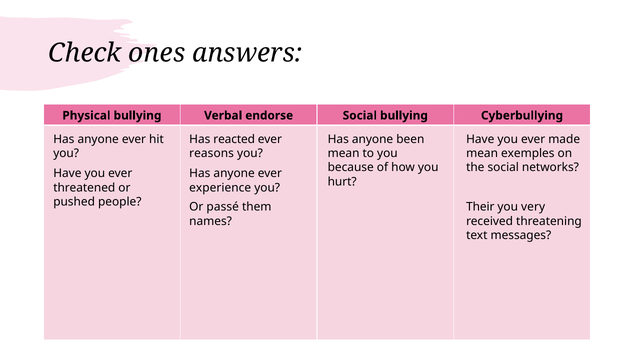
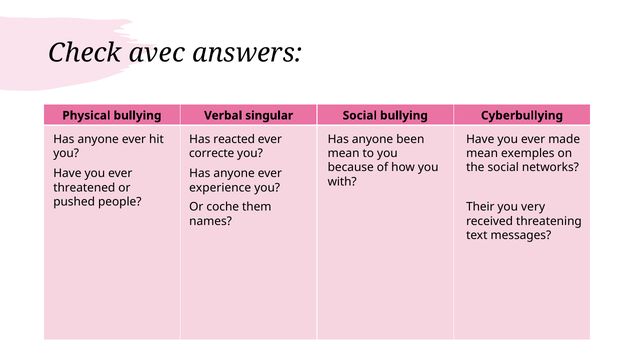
ones: ones -> avec (157, 53)
endorse: endorse -> singular (269, 116)
reasons: reasons -> correcte (212, 154)
hurt: hurt -> with (342, 182)
passé: passé -> coche (223, 207)
